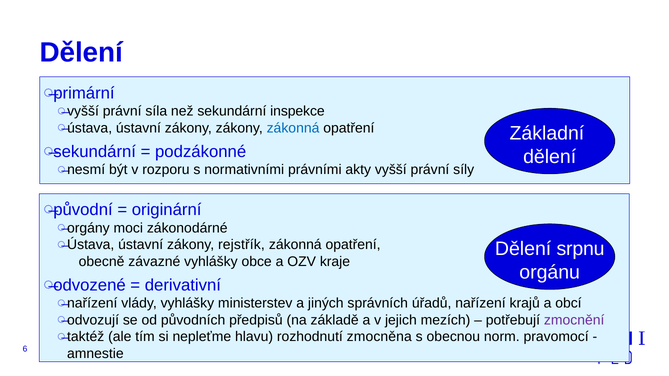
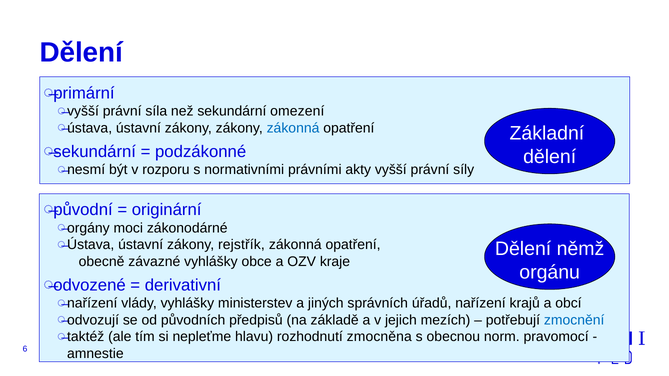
inspekce: inspekce -> omezení (297, 111)
srpnu: srpnu -> němž (580, 249)
zmocnění colour: purple -> blue (574, 320)
